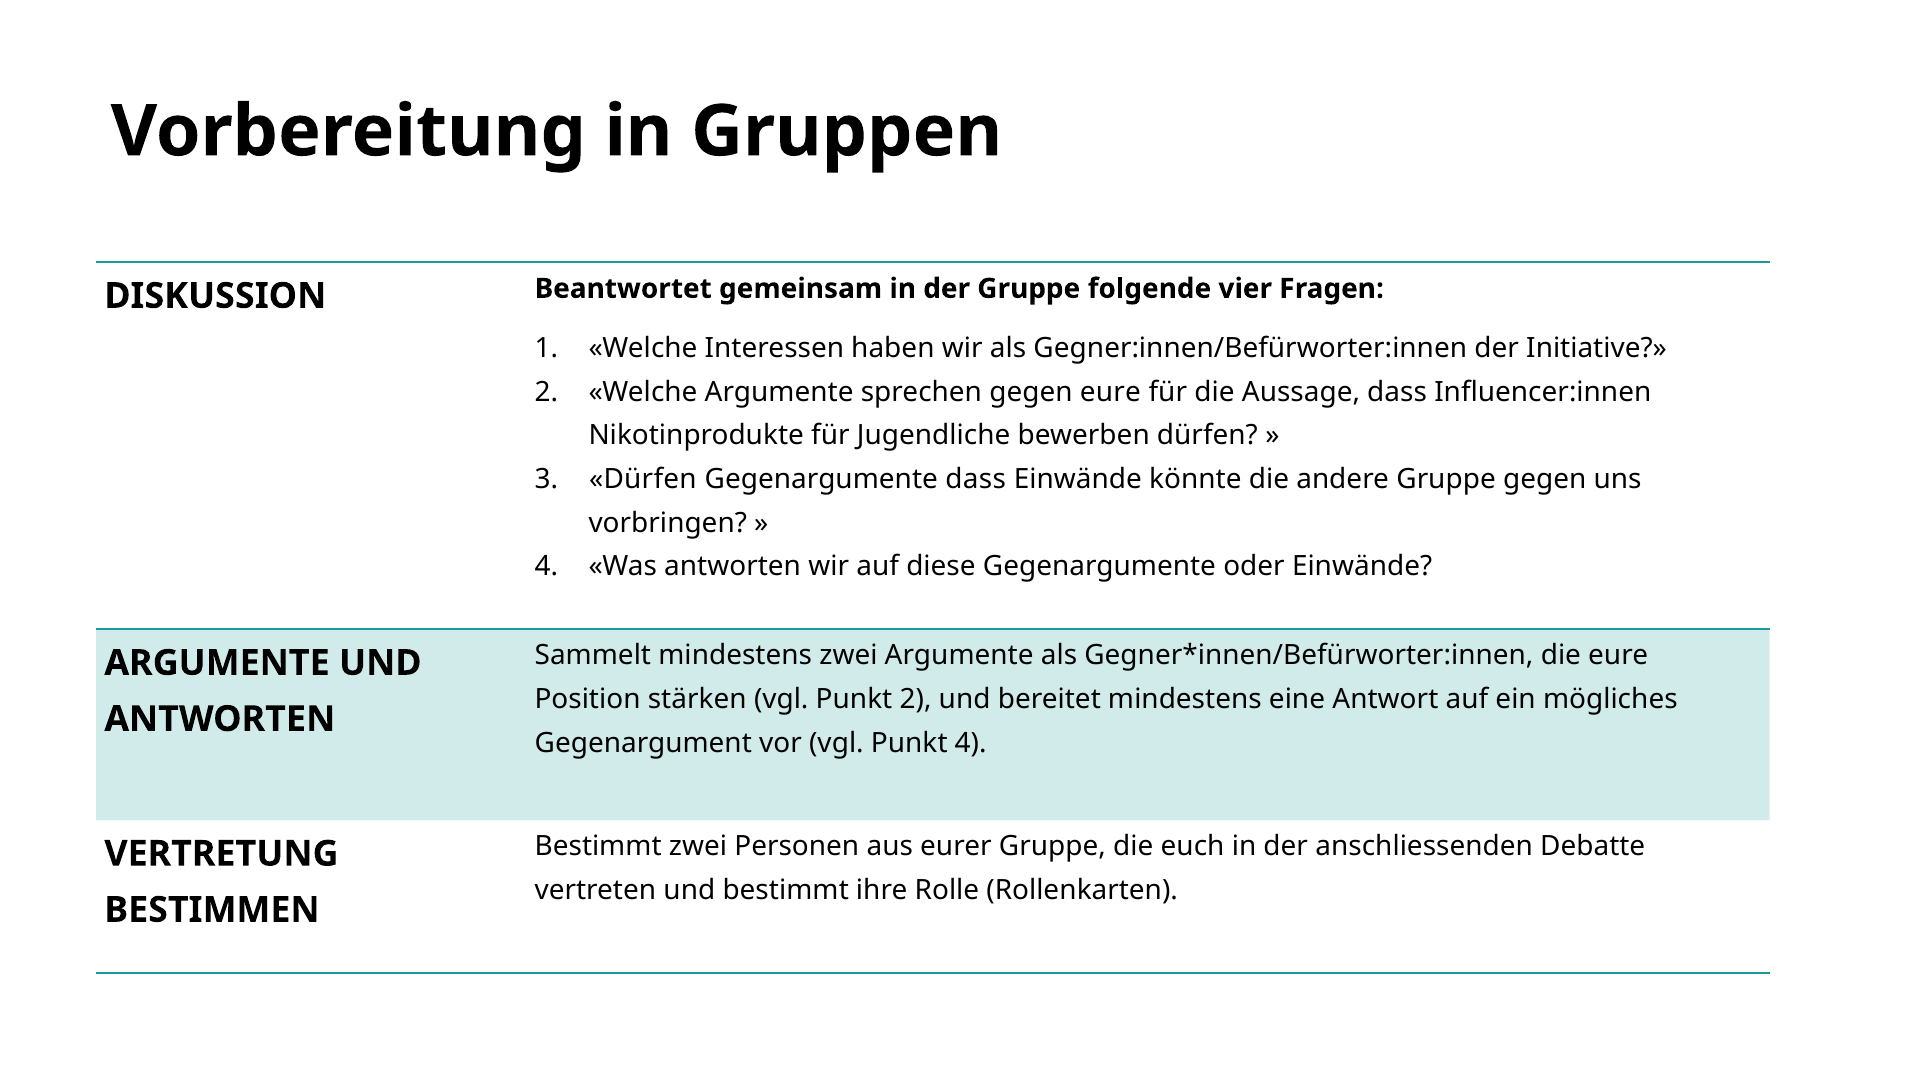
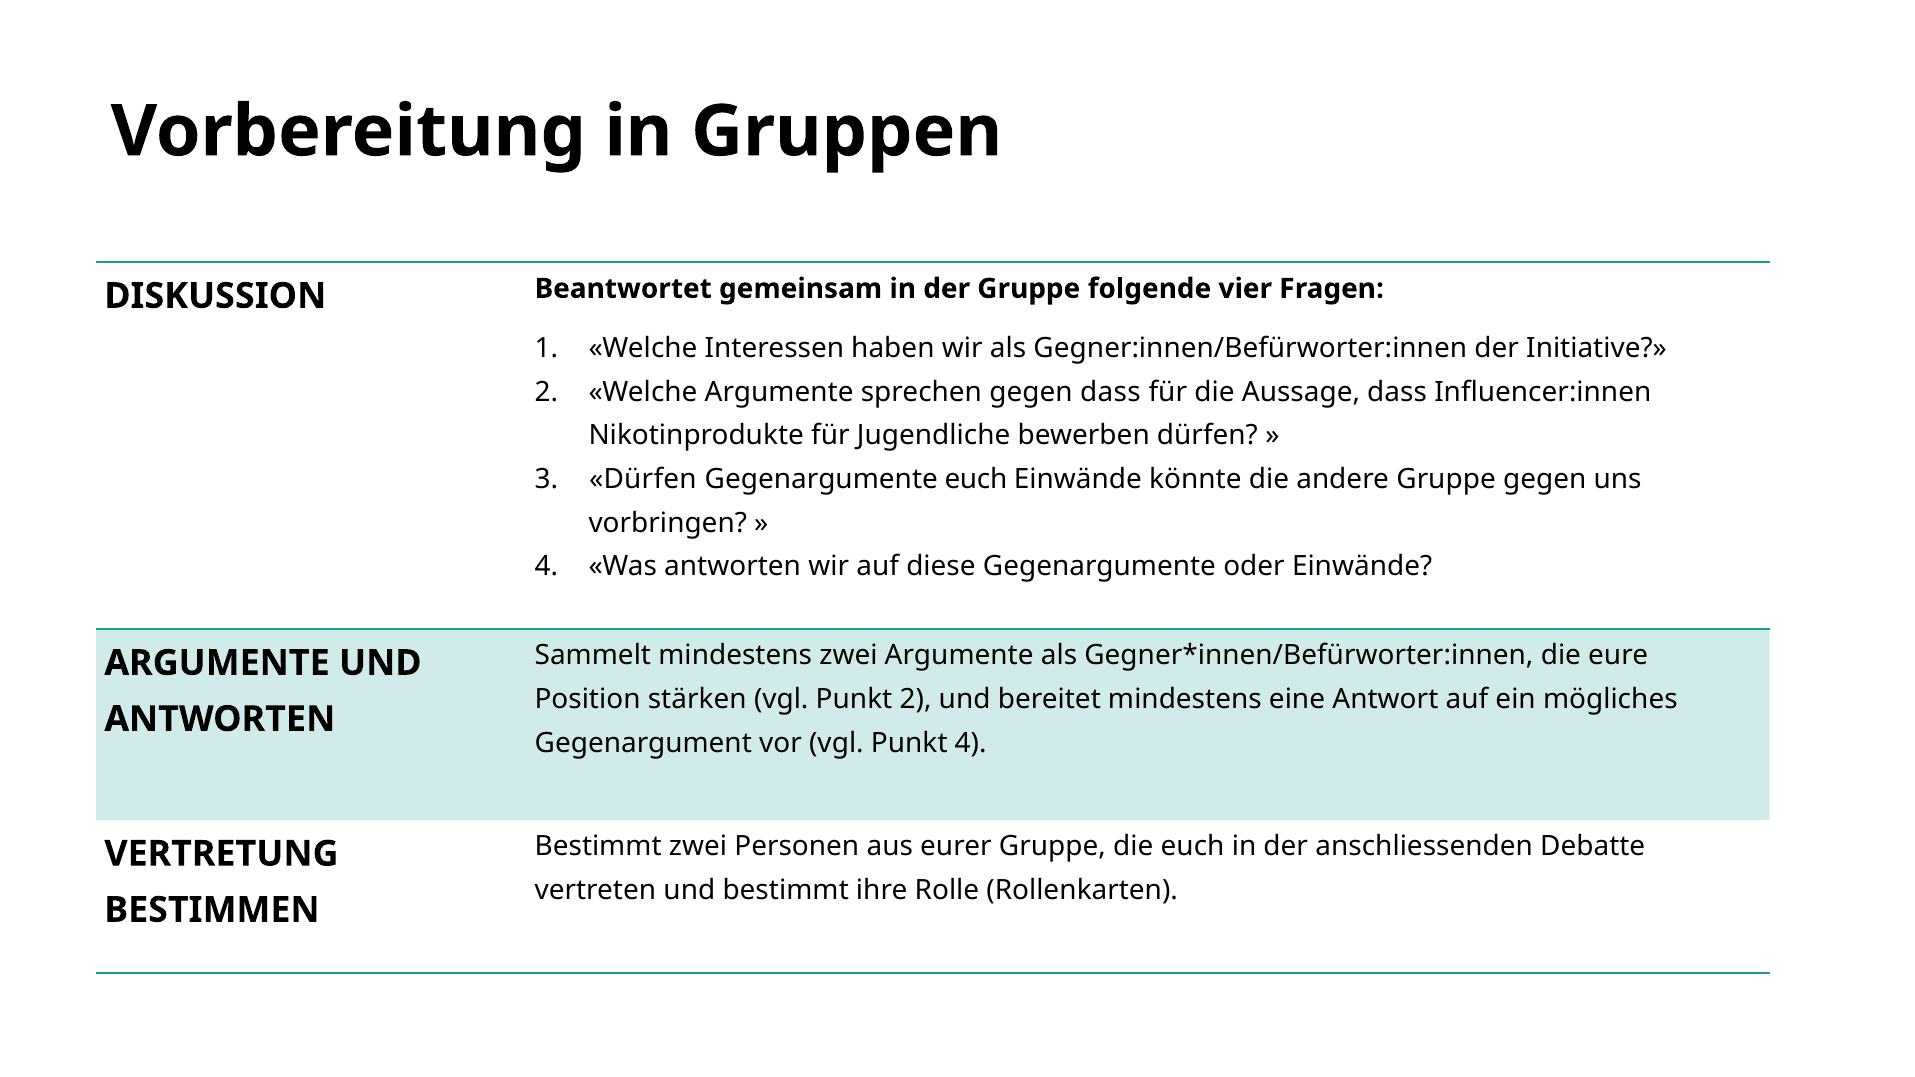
gegen eure: eure -> dass (1110, 392)
Gegenargumente dass: dass -> euch (976, 479)
